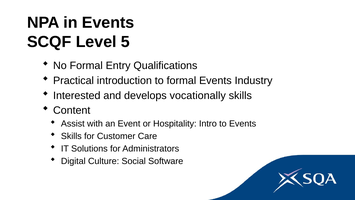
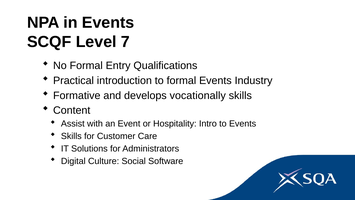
5: 5 -> 7 (125, 42)
Interested: Interested -> Formative (77, 95)
